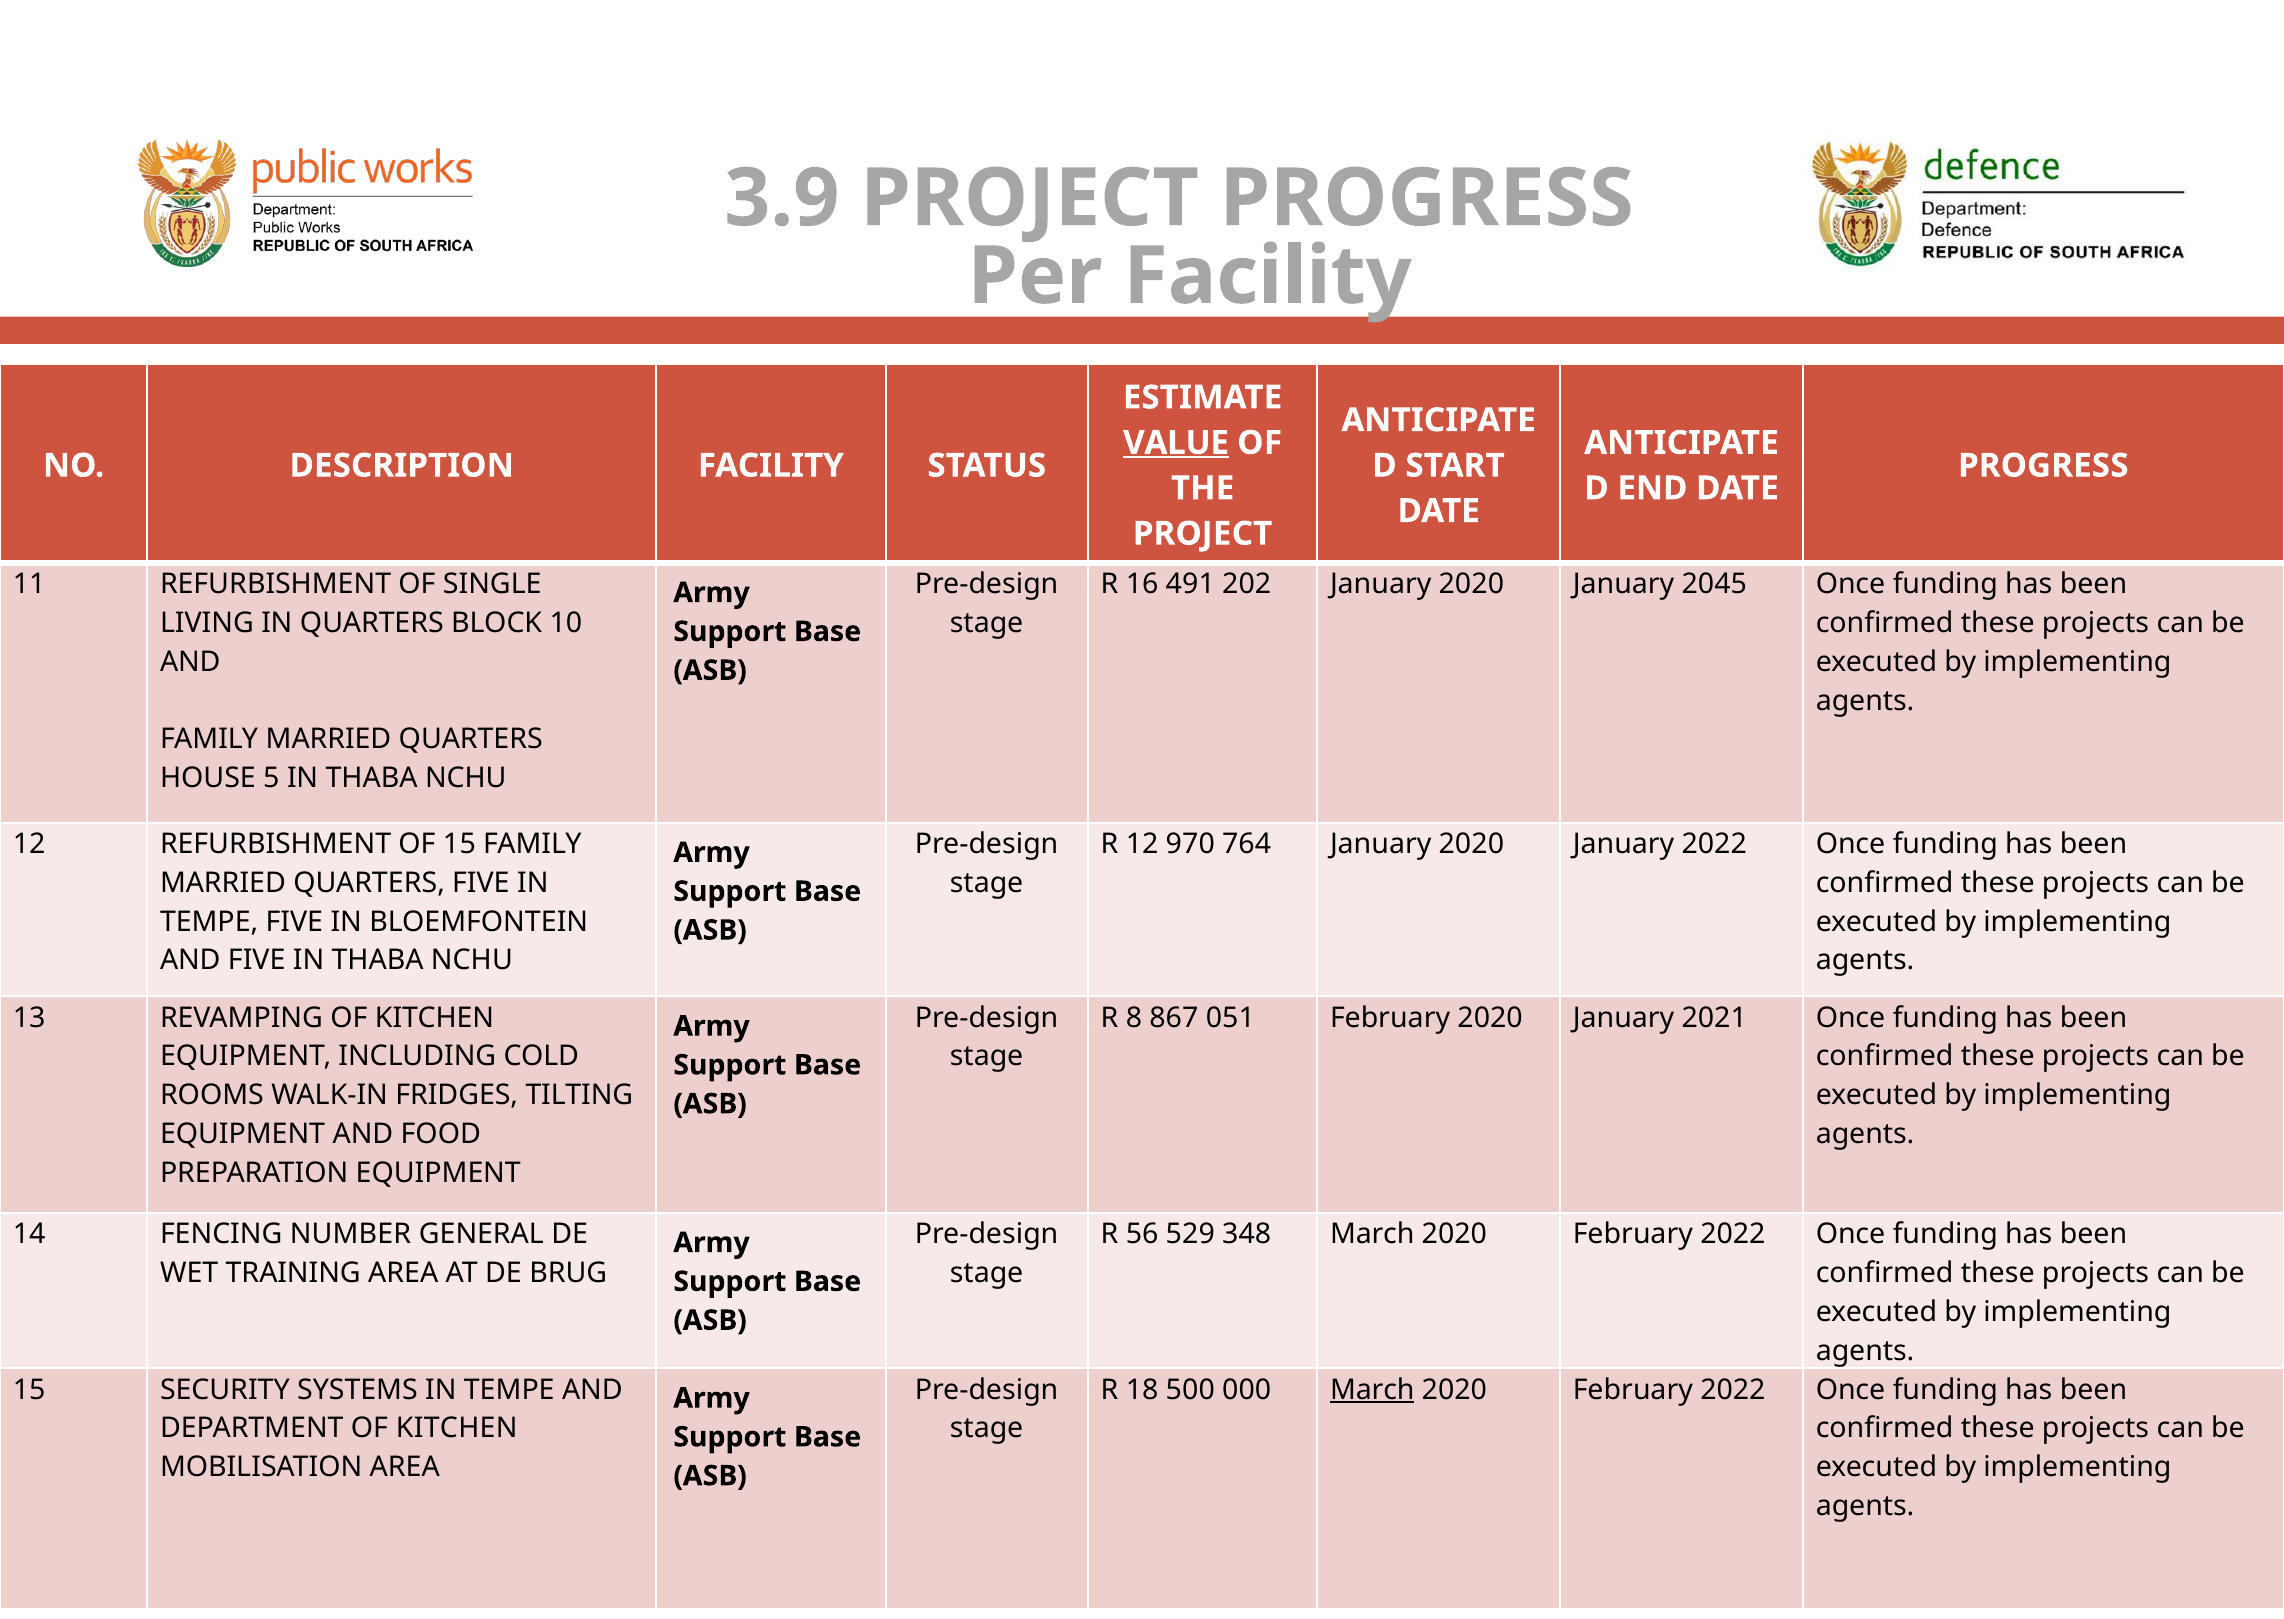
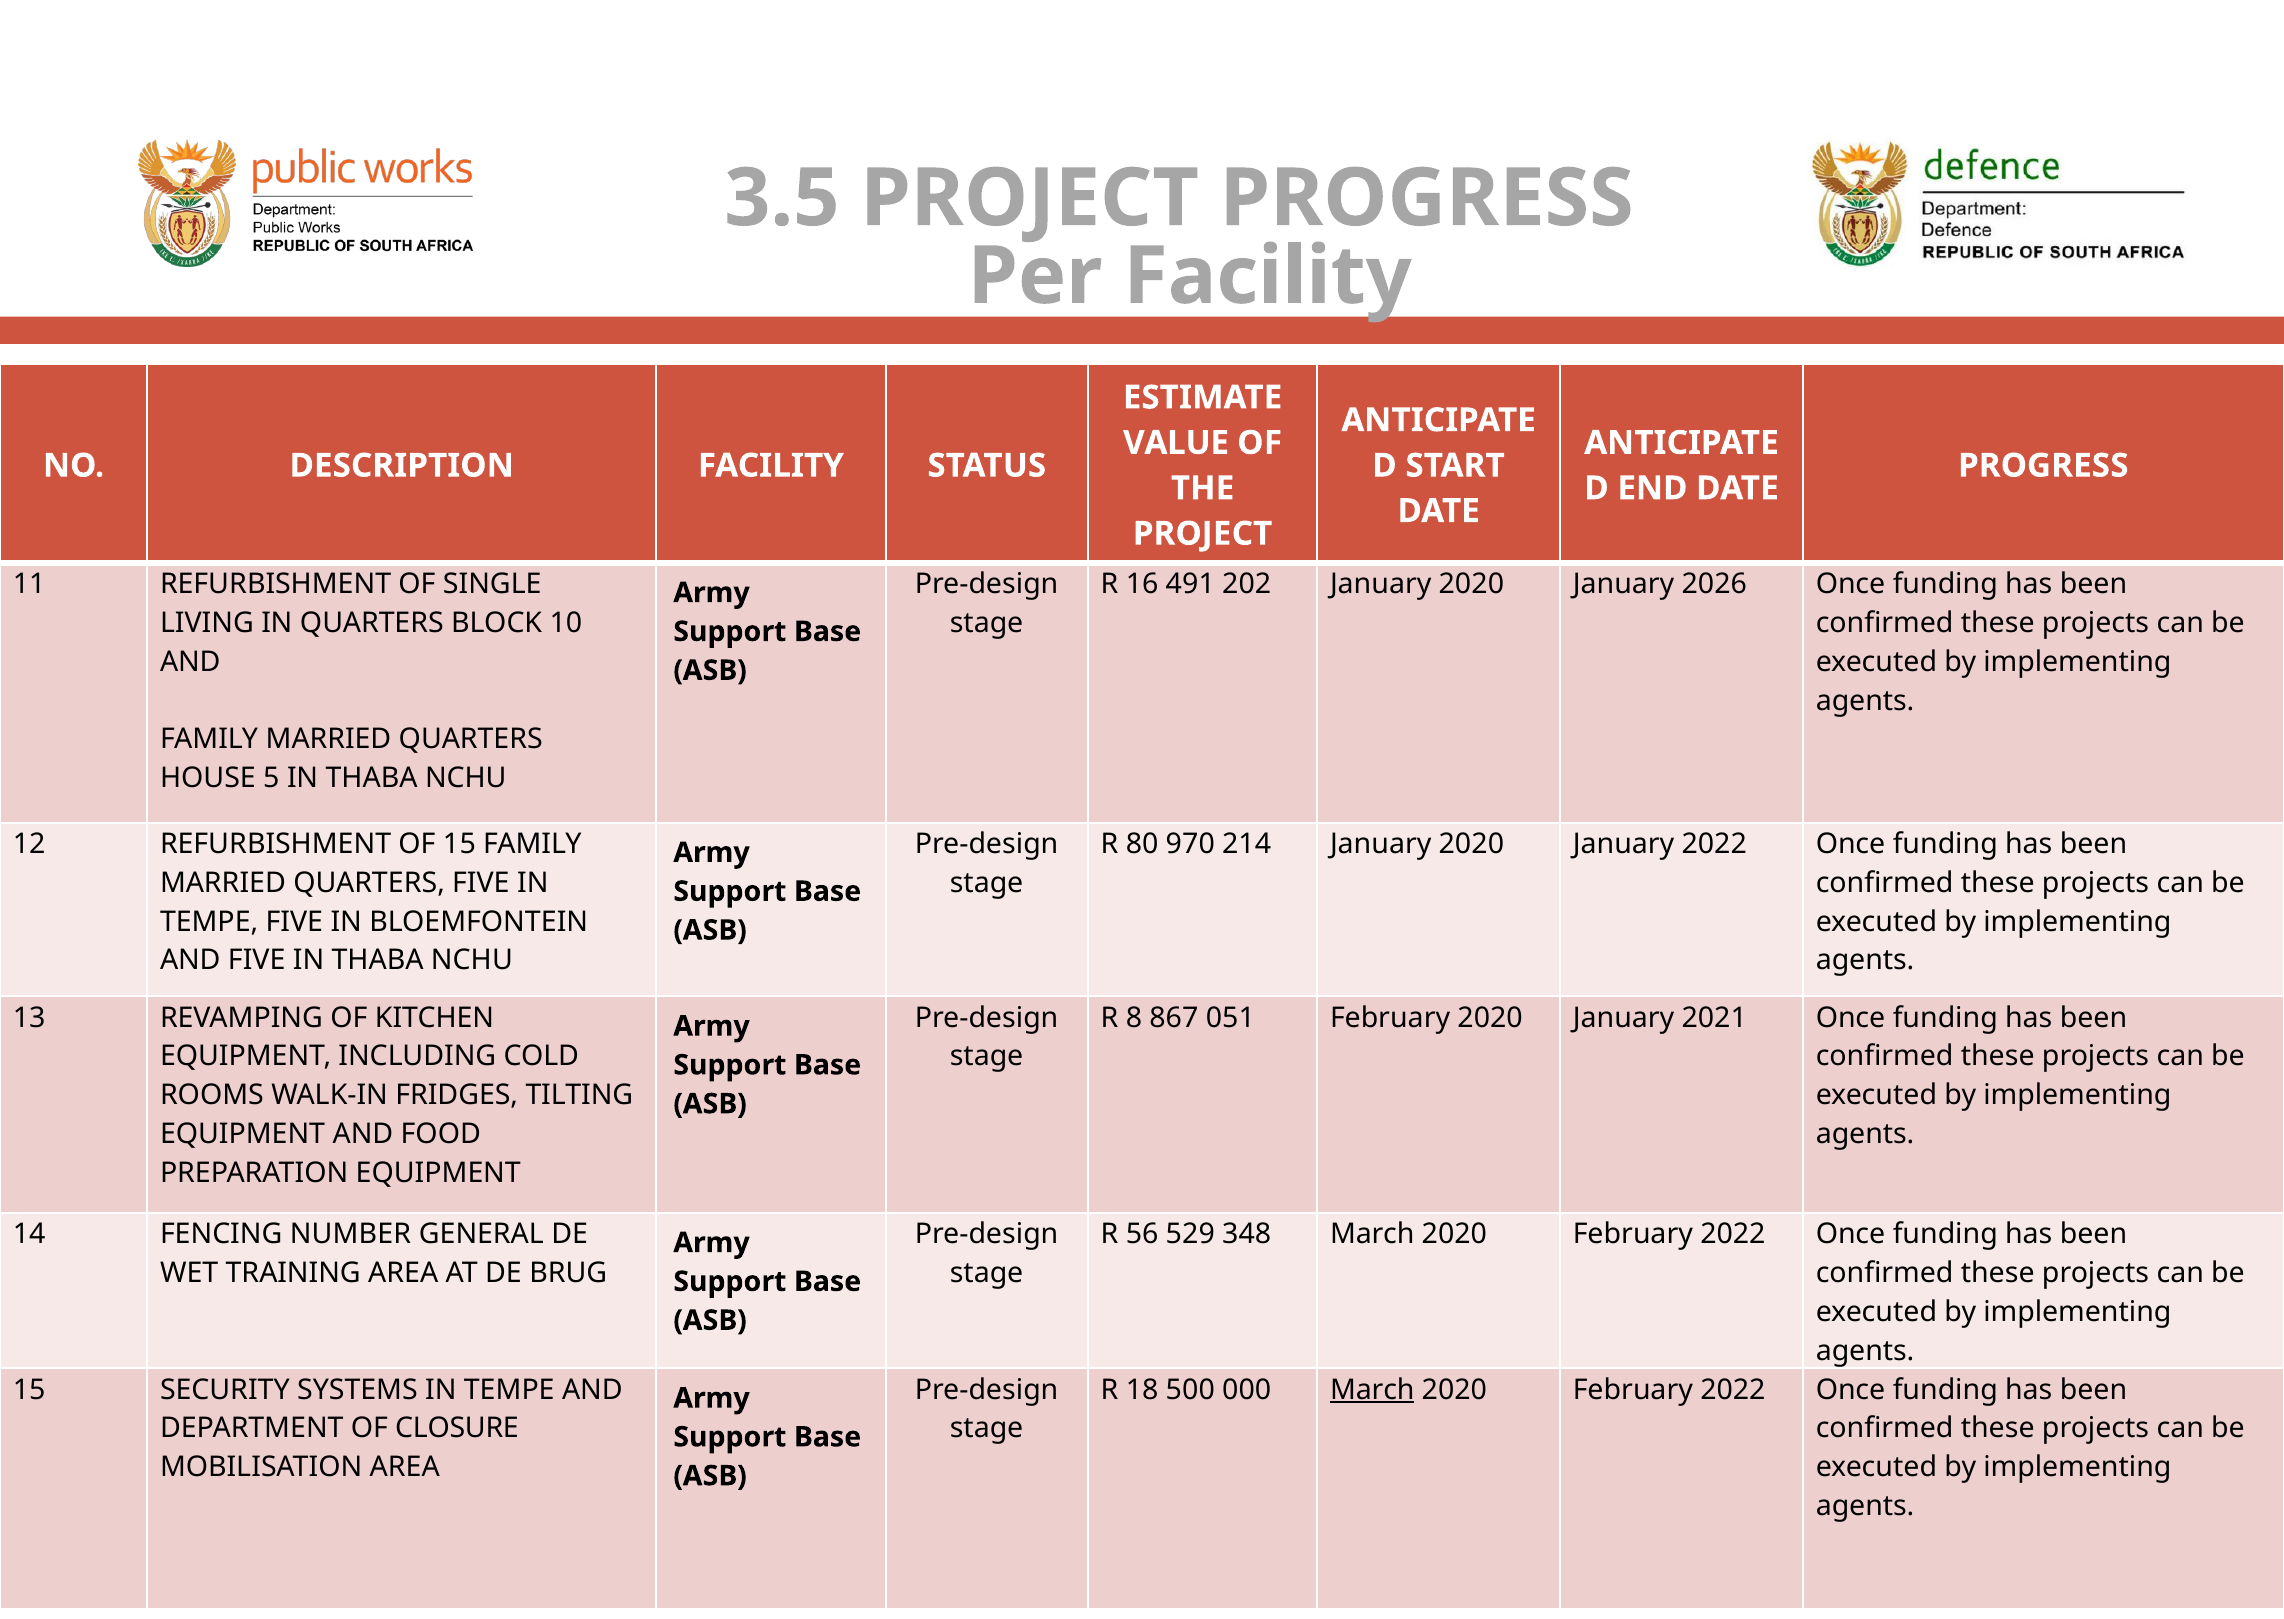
3.9: 3.9 -> 3.5 (782, 199)
VALUE underline: present -> none (1176, 443)
2045: 2045 -> 2026 (1714, 584)
R 12: 12 -> 80 (1142, 844)
764: 764 -> 214 (1247, 844)
DEPARTMENT OF KITCHEN: KITCHEN -> CLOSURE (457, 1429)
